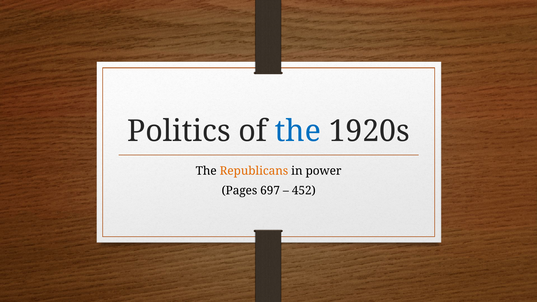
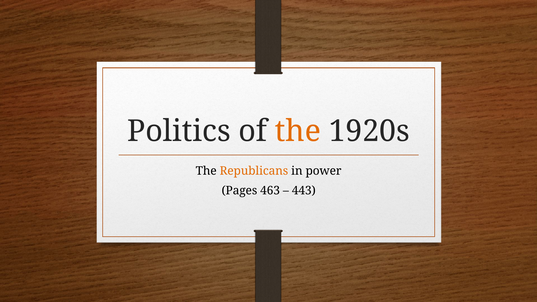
the colour: blue -> orange (298, 131)
697: 697 -> 463 (270, 191)
452: 452 -> 443 (304, 191)
